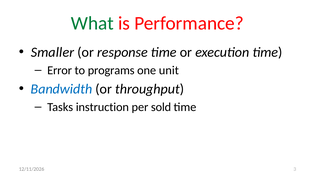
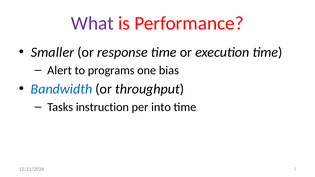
What colour: green -> purple (92, 23)
Error: Error -> Alert (60, 70)
unit: unit -> bias (169, 70)
sold: sold -> into (161, 107)
